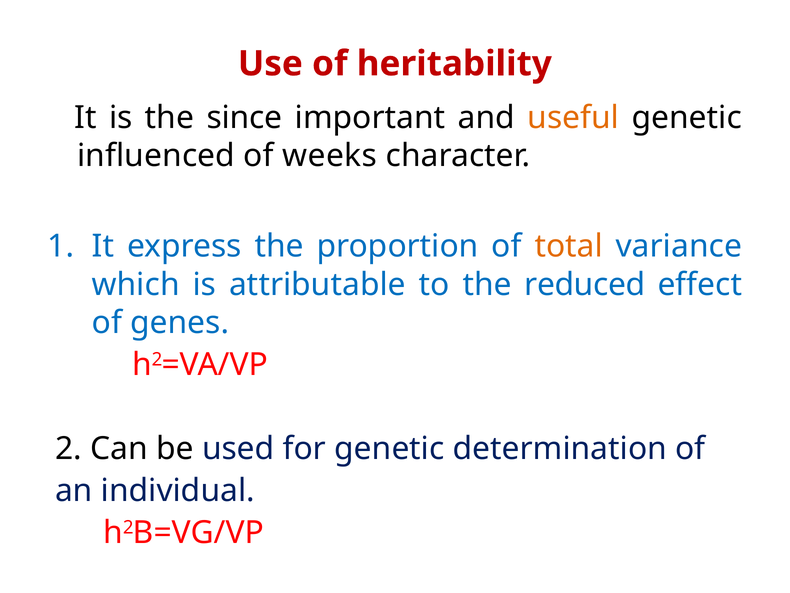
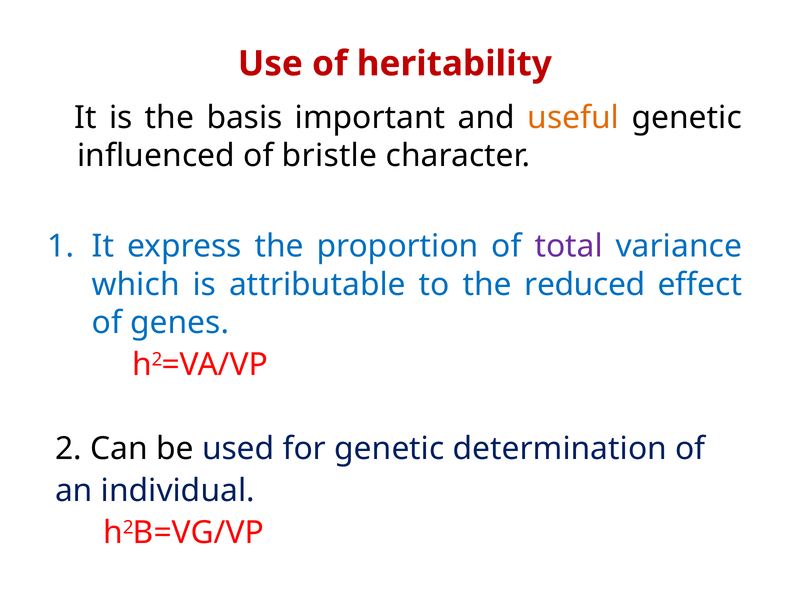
since: since -> basis (244, 117)
weeks: weeks -> bristle (330, 156)
total colour: orange -> purple (569, 246)
